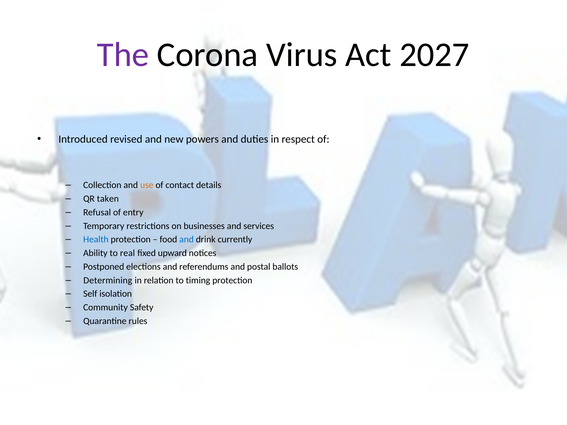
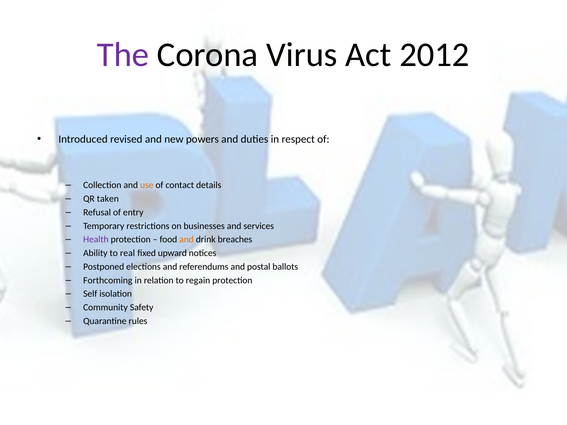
2027: 2027 -> 2012 (434, 55)
Health colour: blue -> purple (96, 240)
and colour: blue -> orange (187, 240)
currently: currently -> breaches (235, 240)
Determining: Determining -> Forthcoming (108, 280)
timing: timing -> regain (198, 280)
